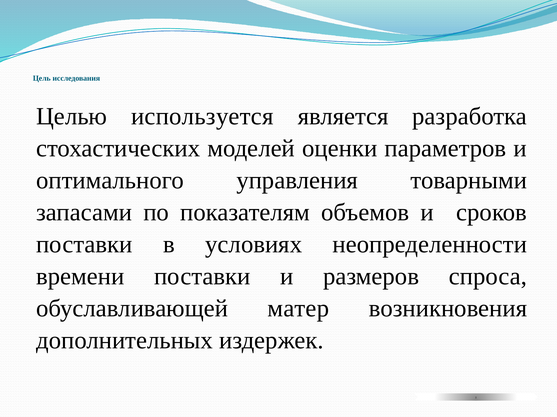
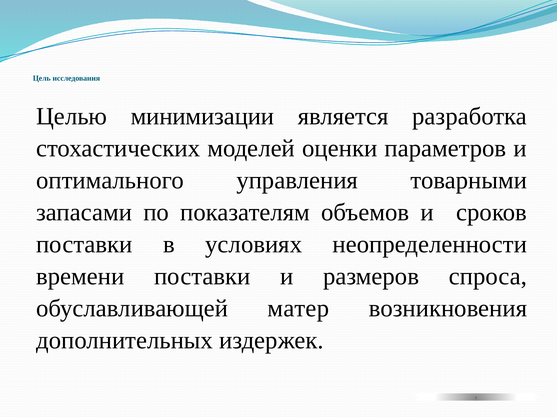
используется: используется -> минимизации (202, 117)
